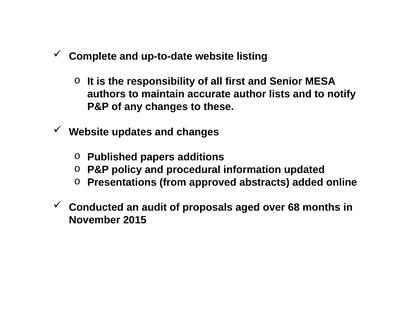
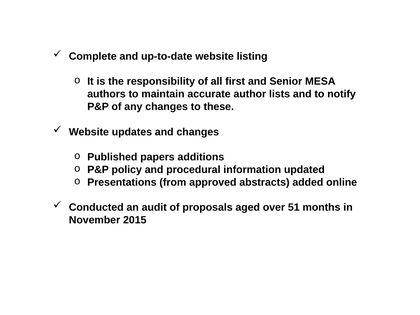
68: 68 -> 51 (294, 208)
